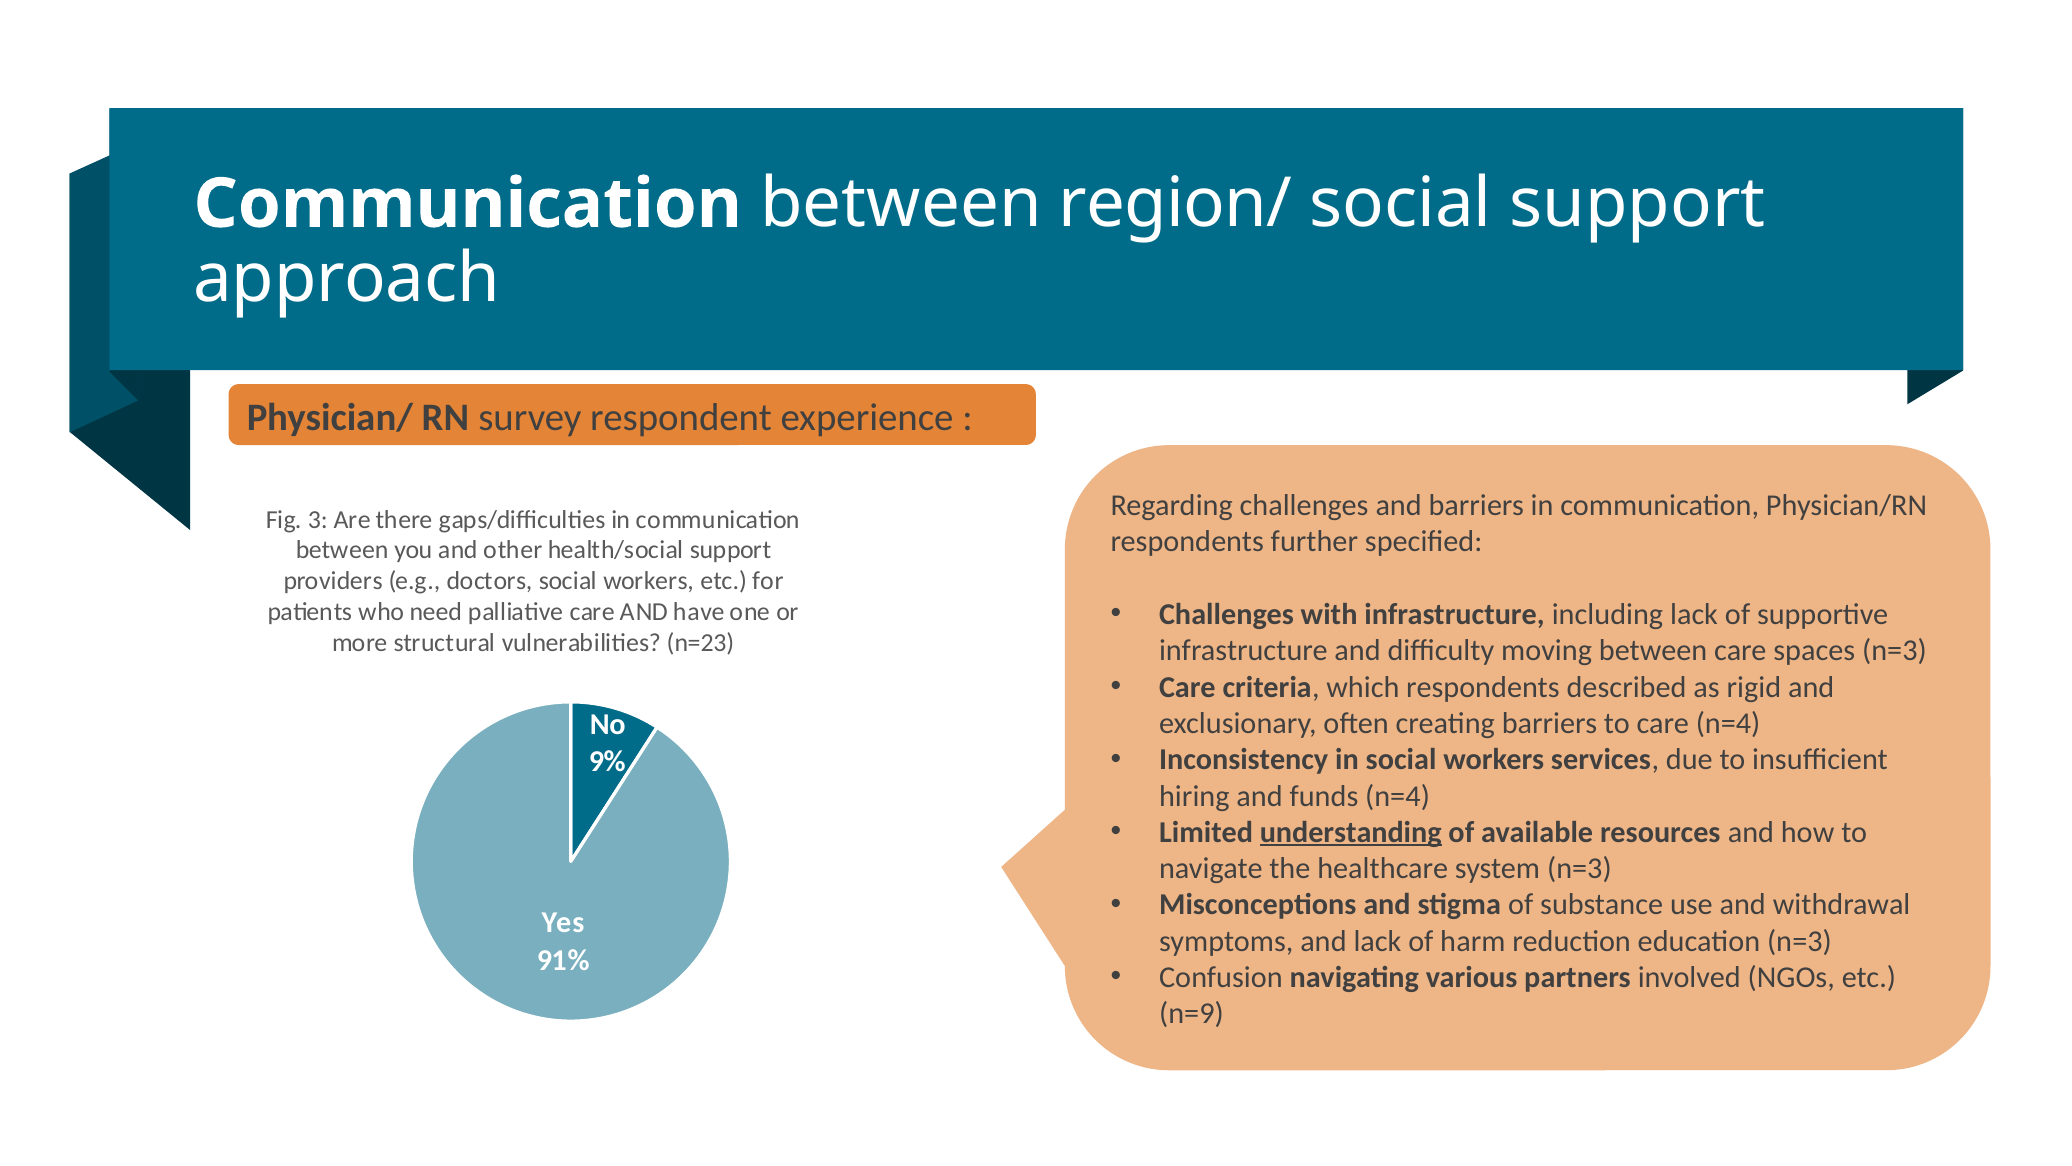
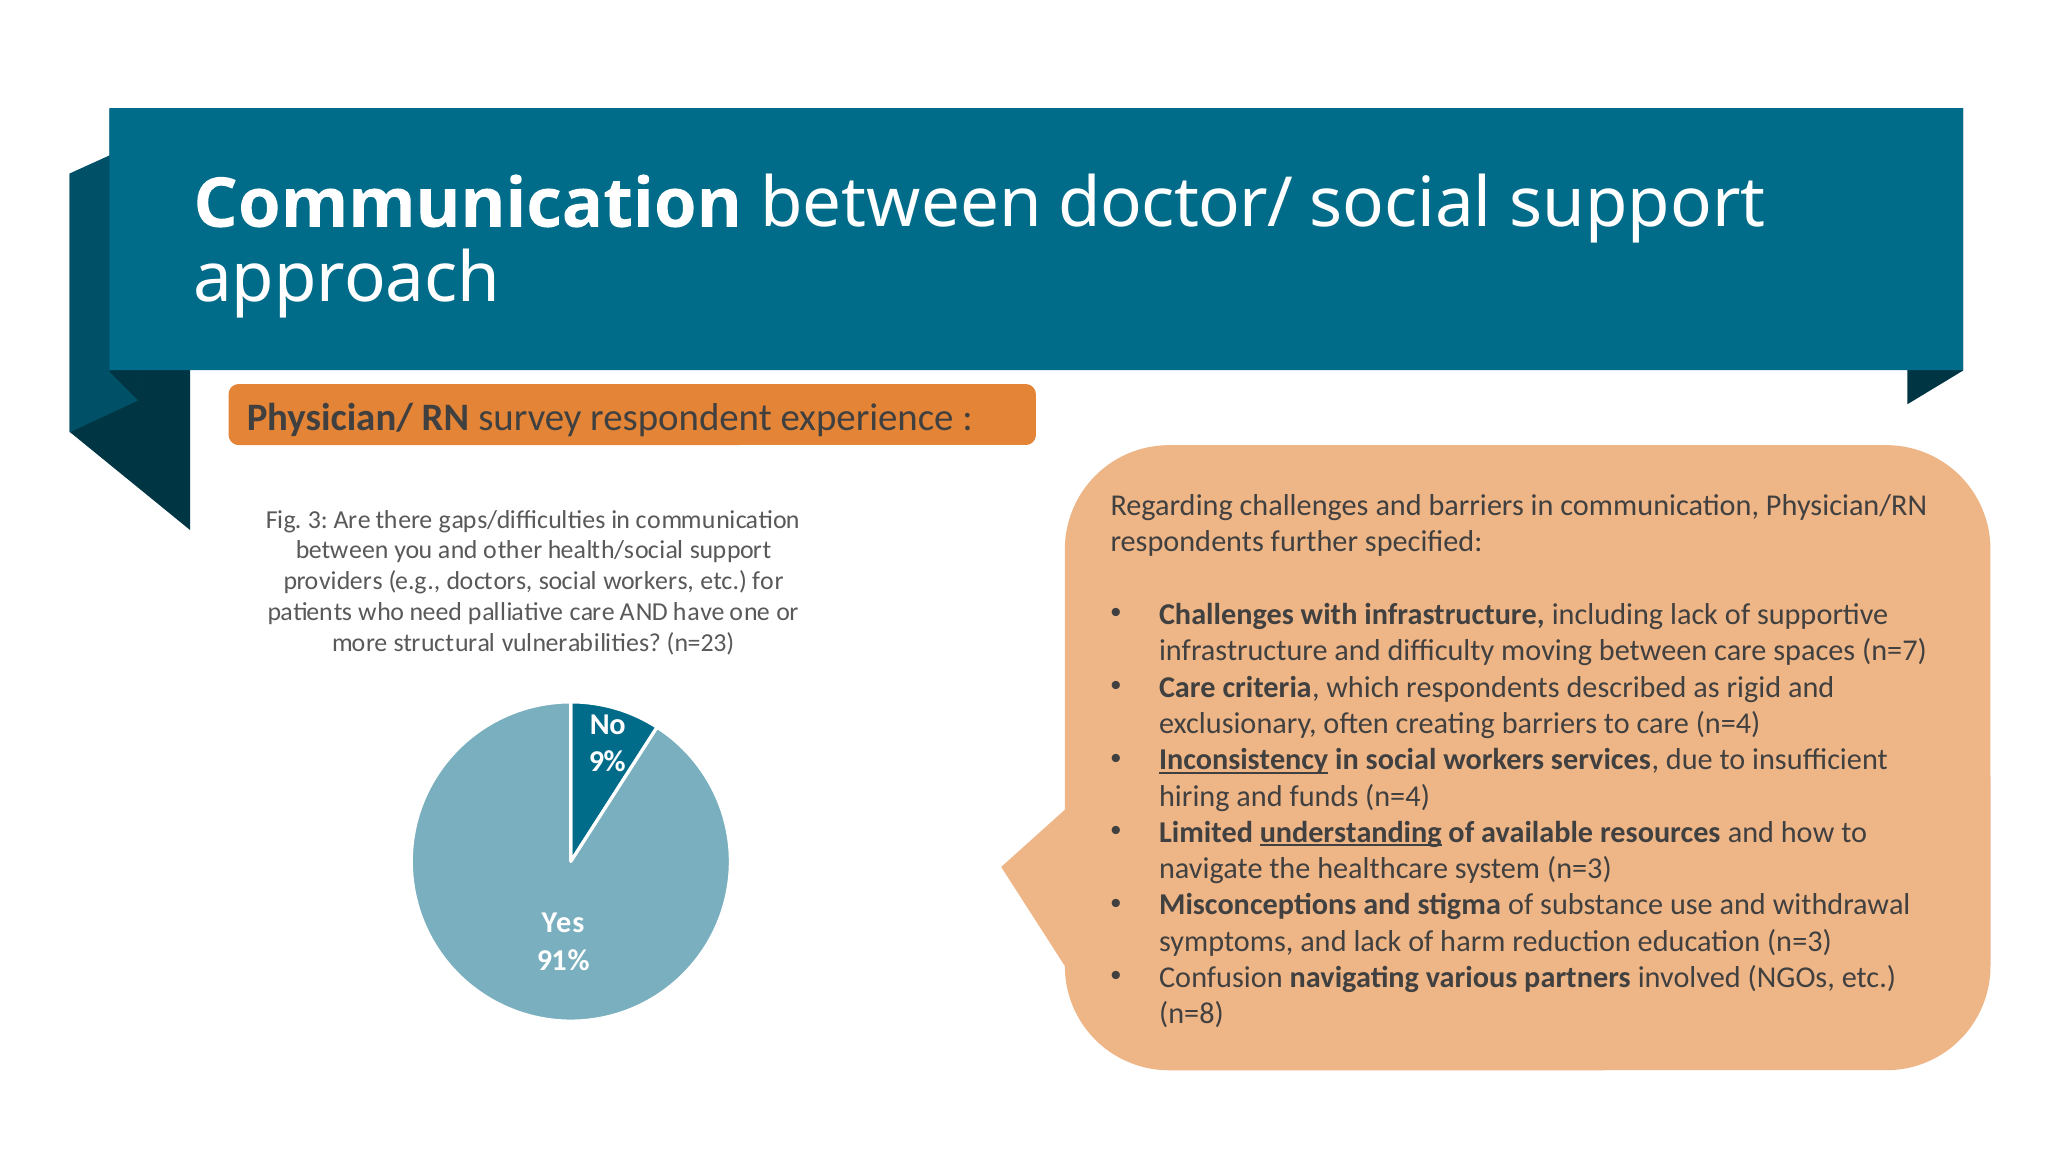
region/: region/ -> doctor/ (1176, 204)
spaces n=3: n=3 -> n=7 (1894, 651)
Inconsistency underline: none -> present (1244, 759)
n=9: n=9 -> n=8 (1191, 1013)
